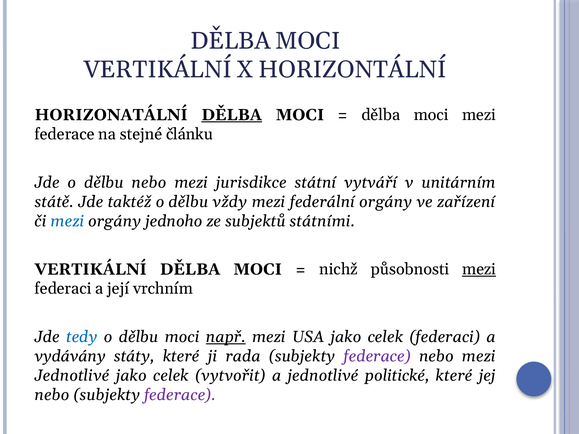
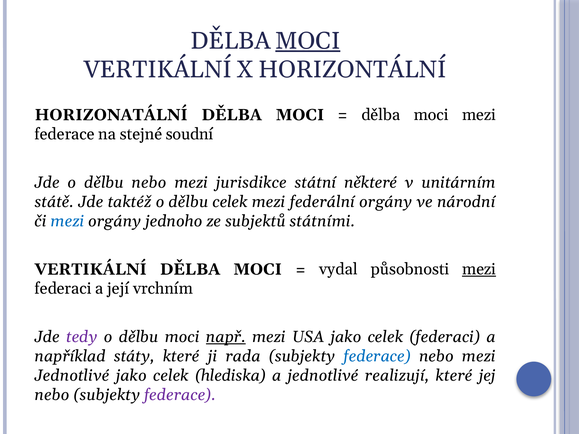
MOCI underline: none -> present (308, 41)
DĚLBA underline: present -> none (232, 115)
článku: článku -> soudní (190, 134)
vytváří: vytváří -> některé (371, 183)
dělbu vždy: vždy -> celek (230, 202)
zařízení: zařízení -> národní (466, 202)
nichž: nichž -> vydal (338, 269)
tedy colour: blue -> purple (82, 337)
vydávány: vydávány -> například (70, 356)
federace colour: purple -> blue (377, 356)
vytvořit: vytvořit -> hlediska (231, 376)
politické: politické -> realizují (397, 376)
